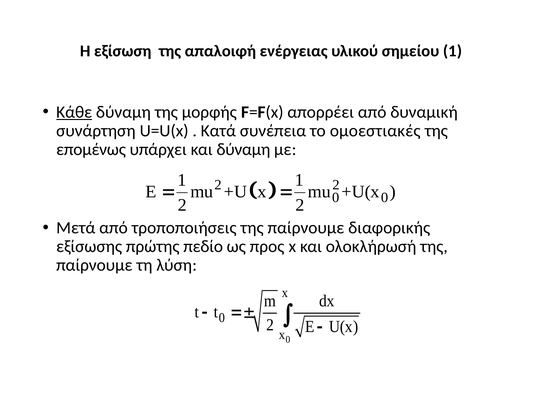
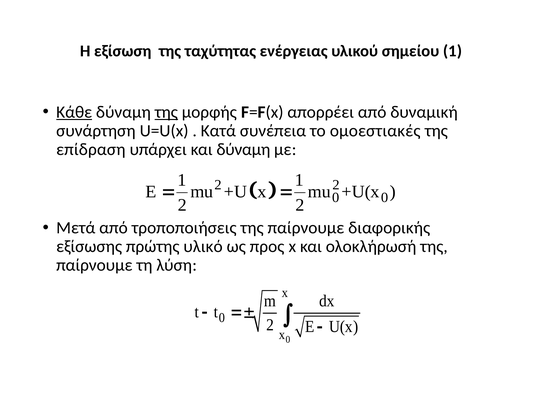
απαλοιφή: απαλοιφή -> ταχύτητας (220, 51)
της underline: none -> present (166, 112)
επομένως: επομένως -> επίδραση (91, 150)
πεδίο: πεδίο -> υλικό (203, 247)
